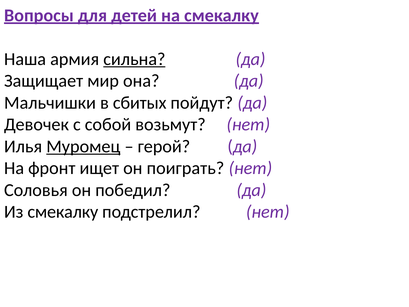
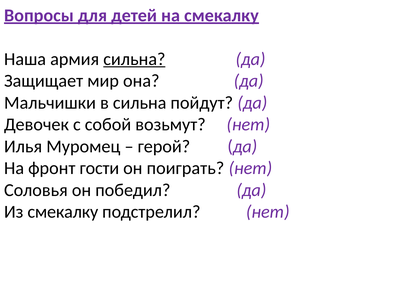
в сбитых: сбитых -> сильна (140, 103)
Муромец underline: present -> none (83, 146)
ищет: ищет -> гости (99, 168)
